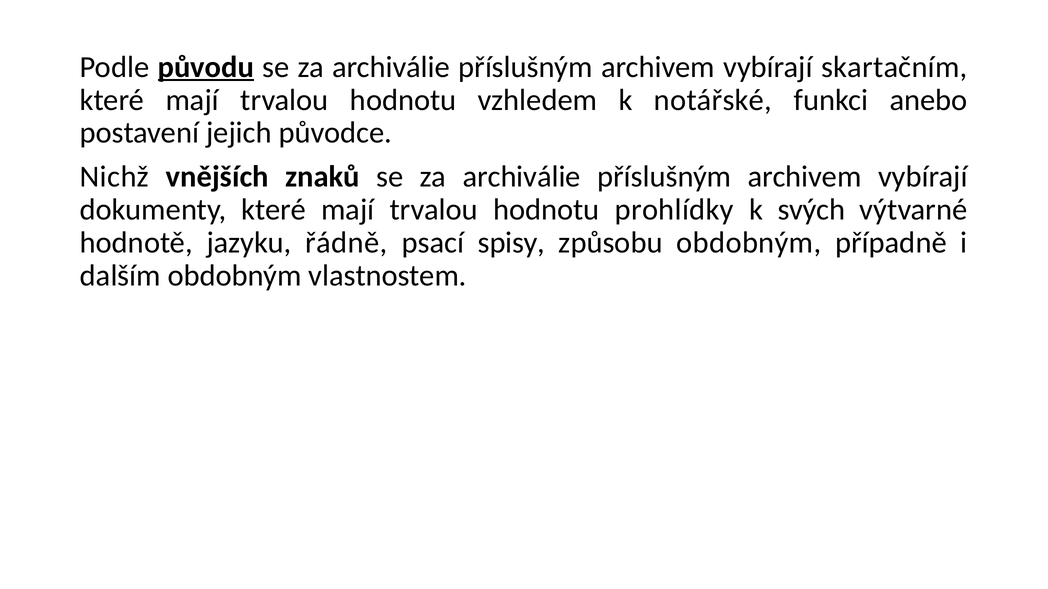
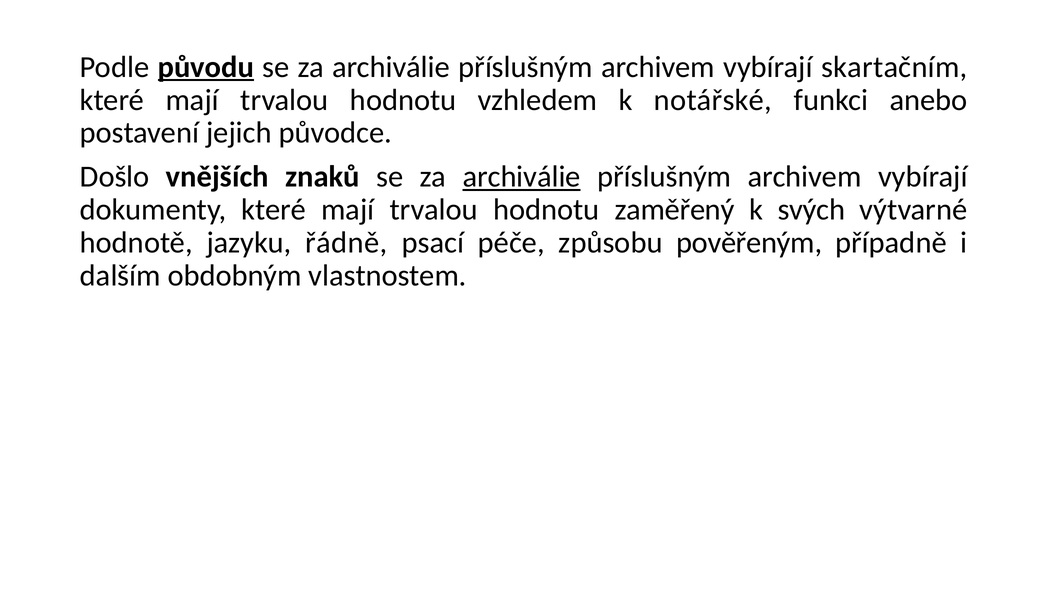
Nichž: Nichž -> Došlo (115, 177)
archiválie underline: none -> present (522, 177)
prohlídky: prohlídky -> zaměřený (675, 210)
spisy: spisy -> péče (511, 243)
způsobu obdobným: obdobným -> pověřeným (749, 243)
